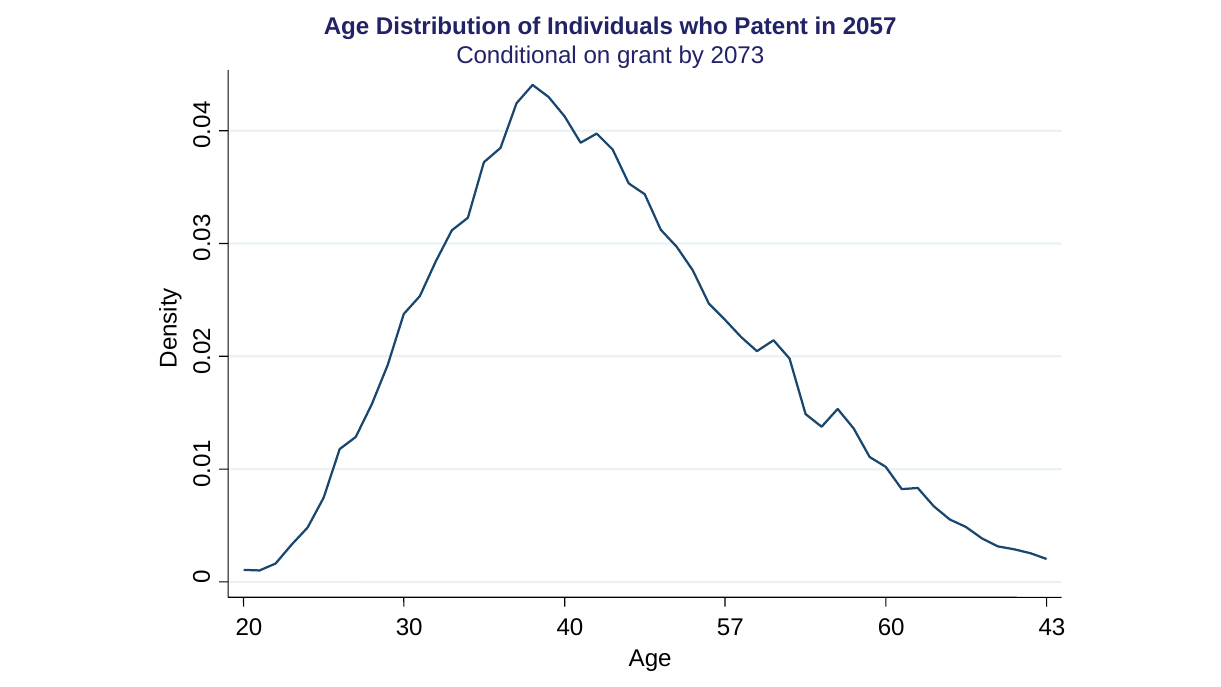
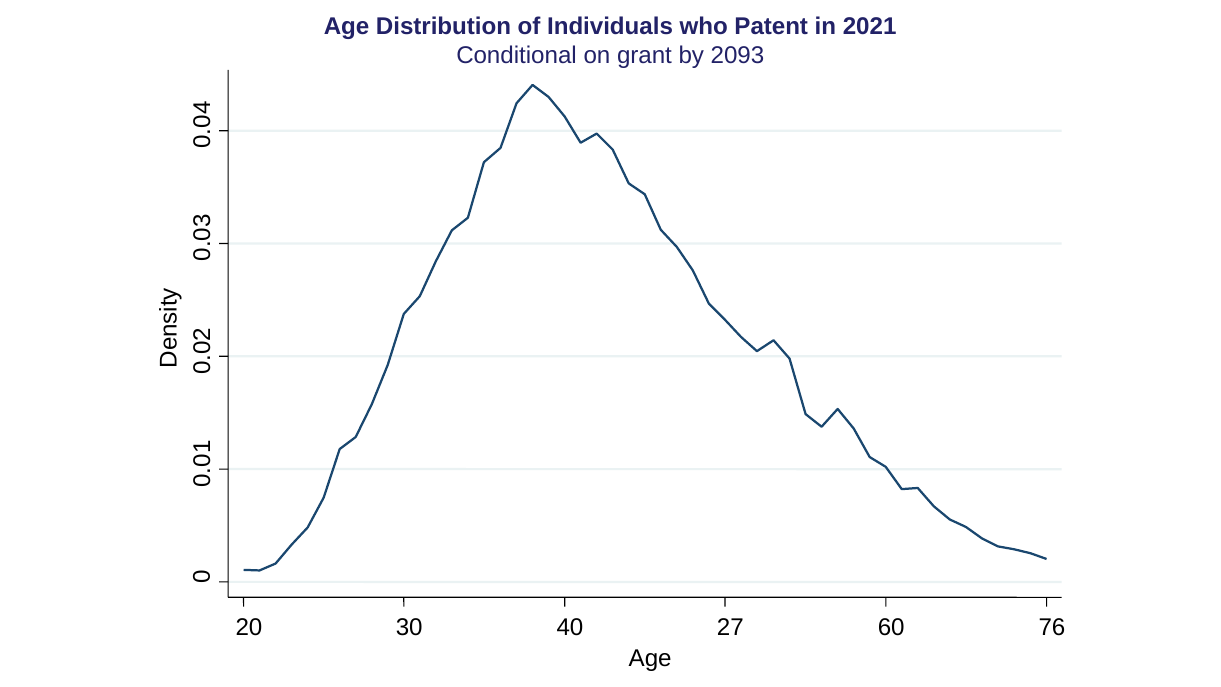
2057: 2057 -> 2021 (870, 26)
2073: 2073 -> 2093 (738, 55)
57: 57 -> 27 (730, 628)
43: 43 -> 76 (1052, 628)
